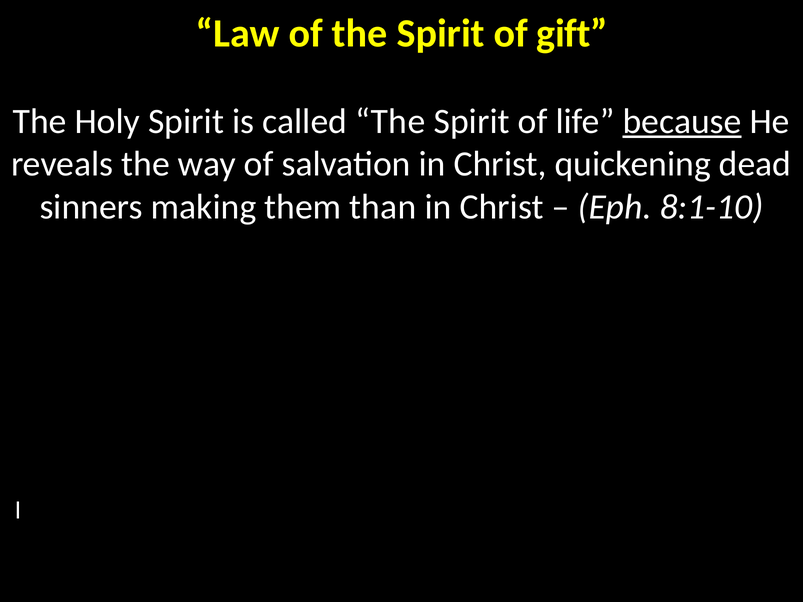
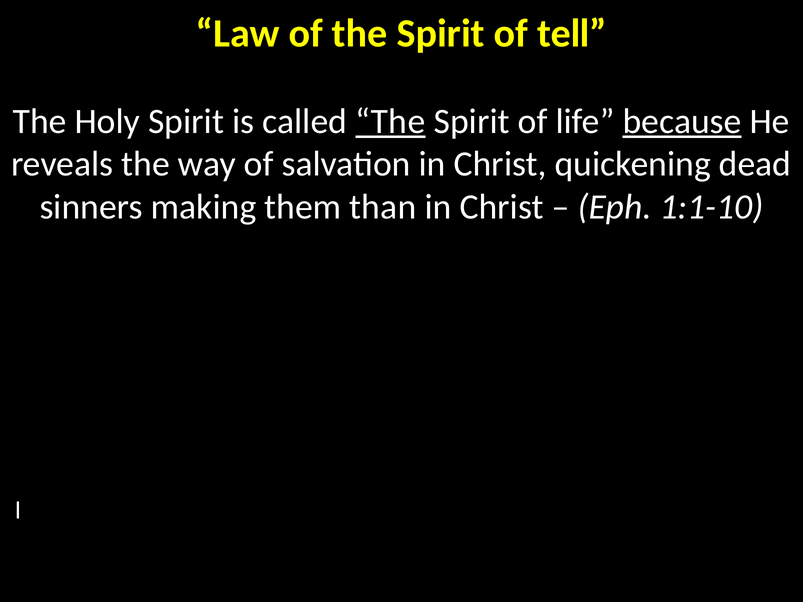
gift: gift -> tell (572, 33)
The underline: none -> present (390, 121)
8:1-10: 8:1-10 -> 1:1-10 (712, 207)
